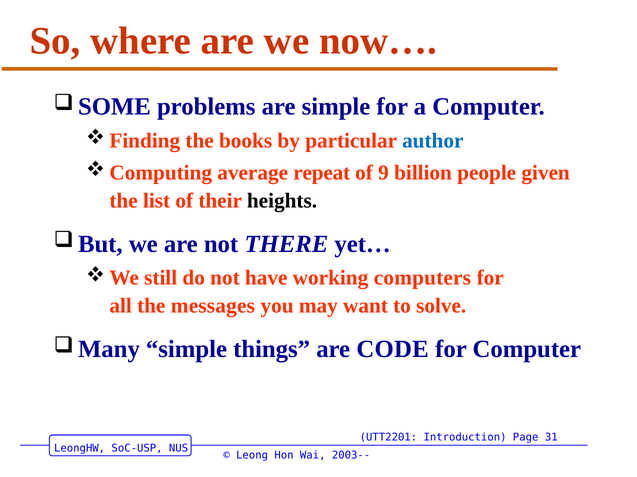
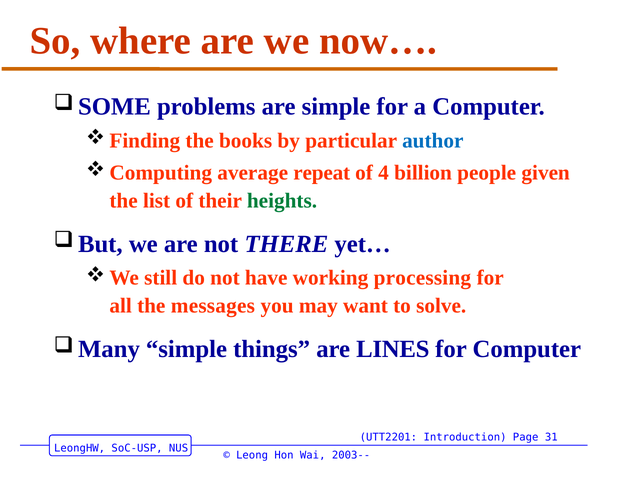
9: 9 -> 4 (384, 173)
heights colour: black -> green (282, 201)
computers: computers -> processing (422, 278)
CODE: CODE -> LINES (393, 350)
